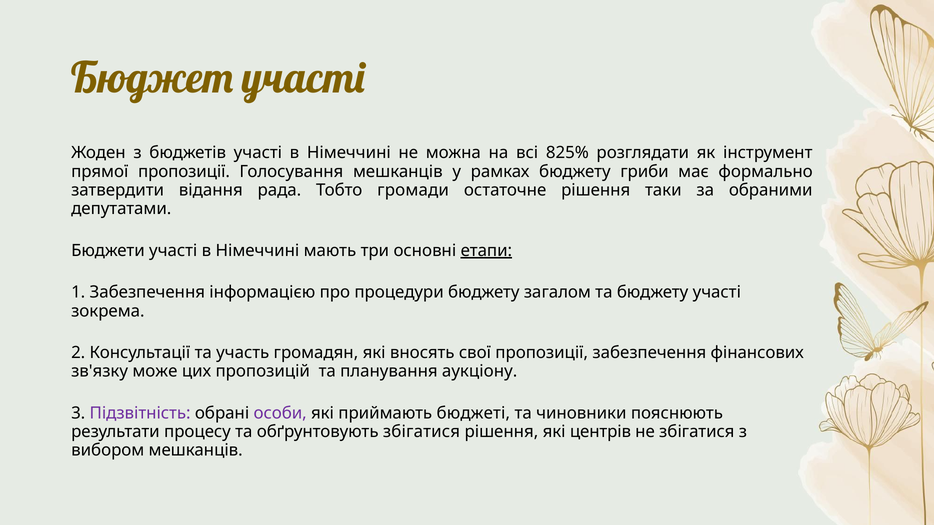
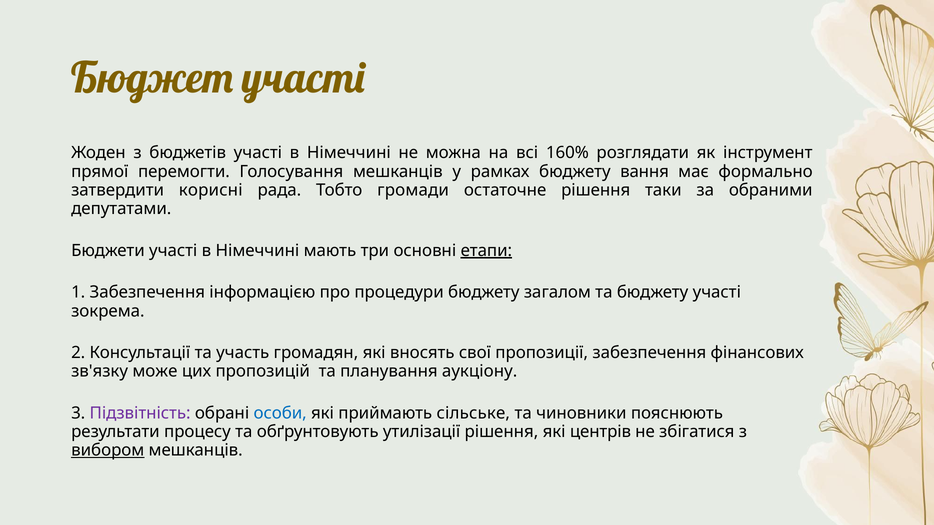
825%: 825% -> 160% (567, 153)
прямої пропозиції: пропозиції -> перемогти (184, 172)
гриби: гриби -> вання (645, 172)
відання: відання -> корисні (211, 190)
особи colour: purple -> blue (280, 414)
бюджеті: бюджеті -> сільське (473, 414)
обґрунтовують збігатися: збігатися -> утилізації (422, 432)
вибором underline: none -> present (108, 451)
